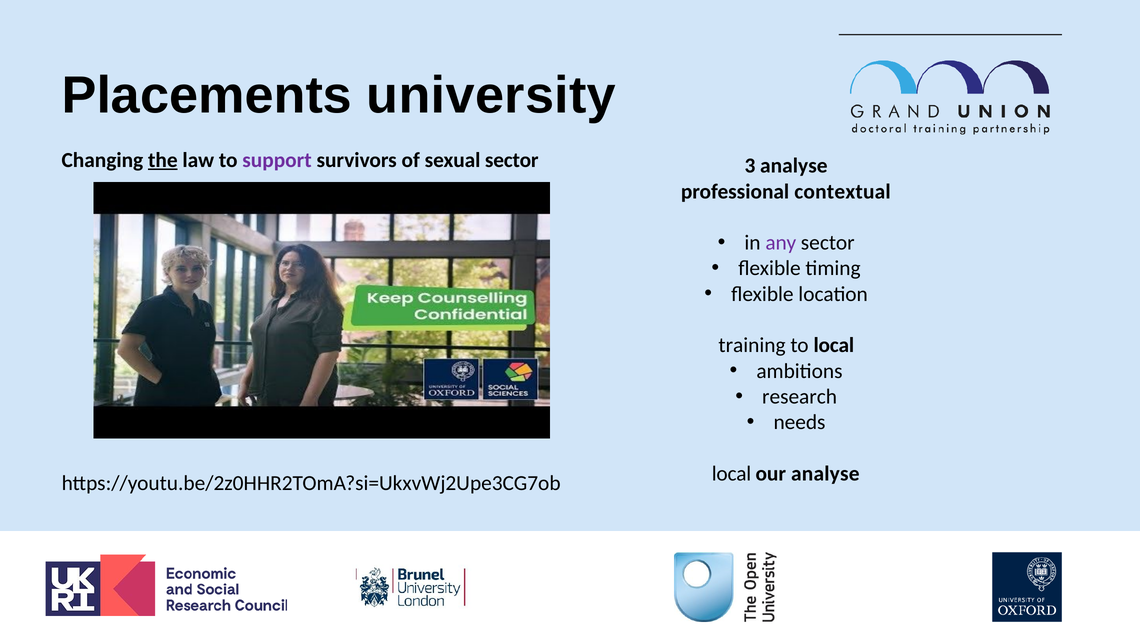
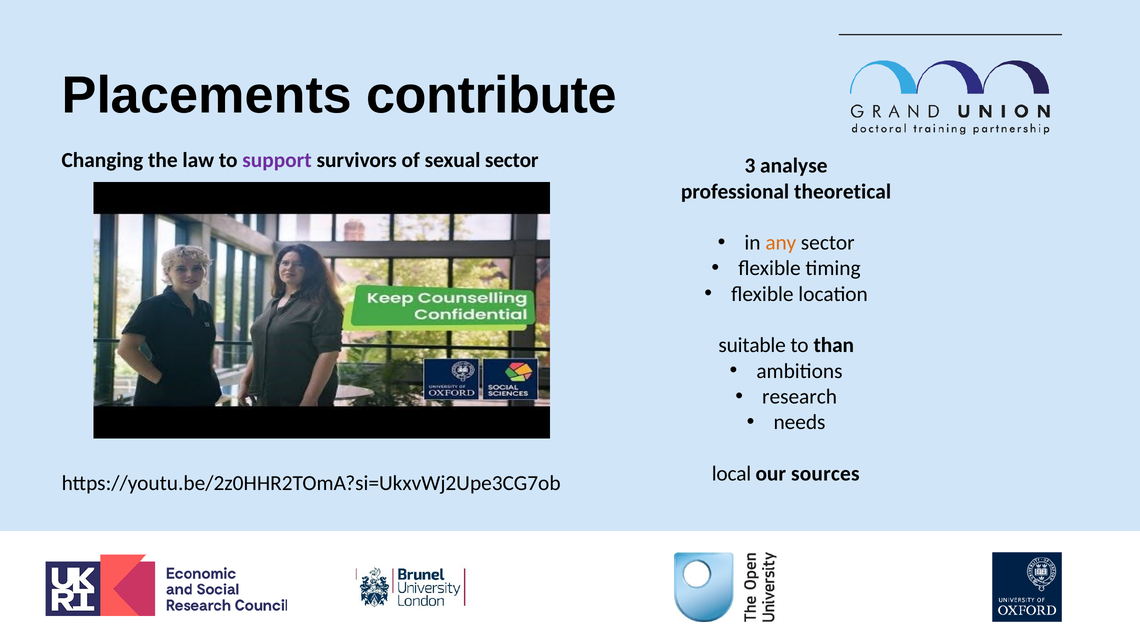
university: university -> contribute (492, 96)
the underline: present -> none (163, 160)
contextual: contextual -> theoretical (843, 192)
any colour: purple -> orange (781, 243)
training: training -> suitable (752, 345)
to local: local -> than (834, 345)
our analyse: analyse -> sources (825, 474)
